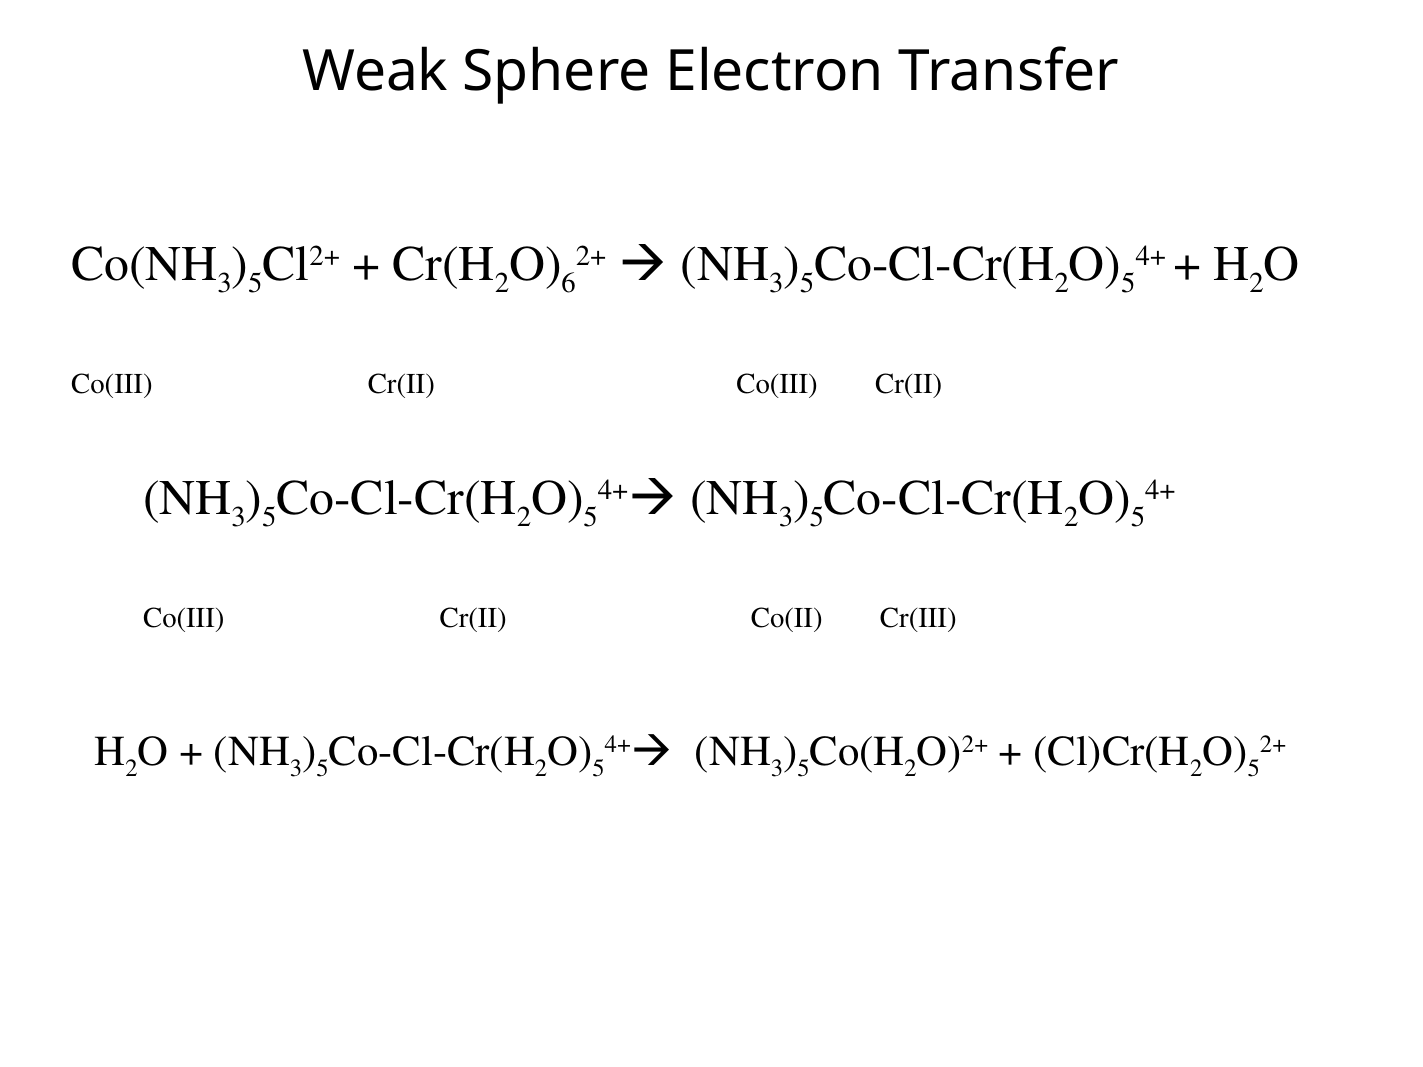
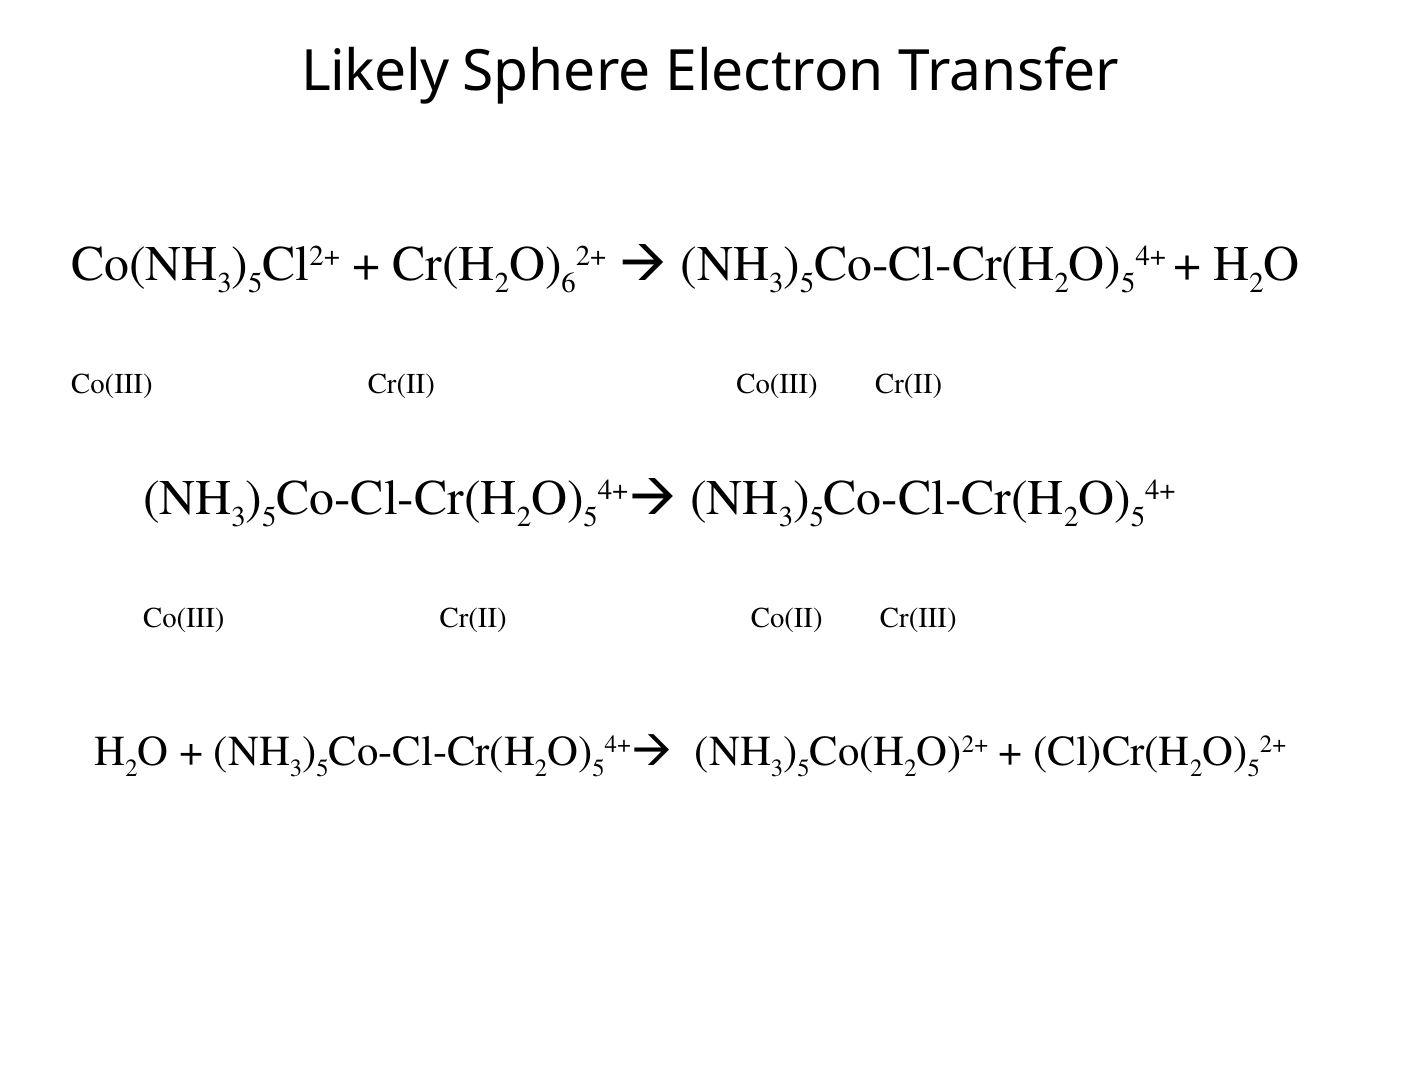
Weak: Weak -> Likely (375, 72)
